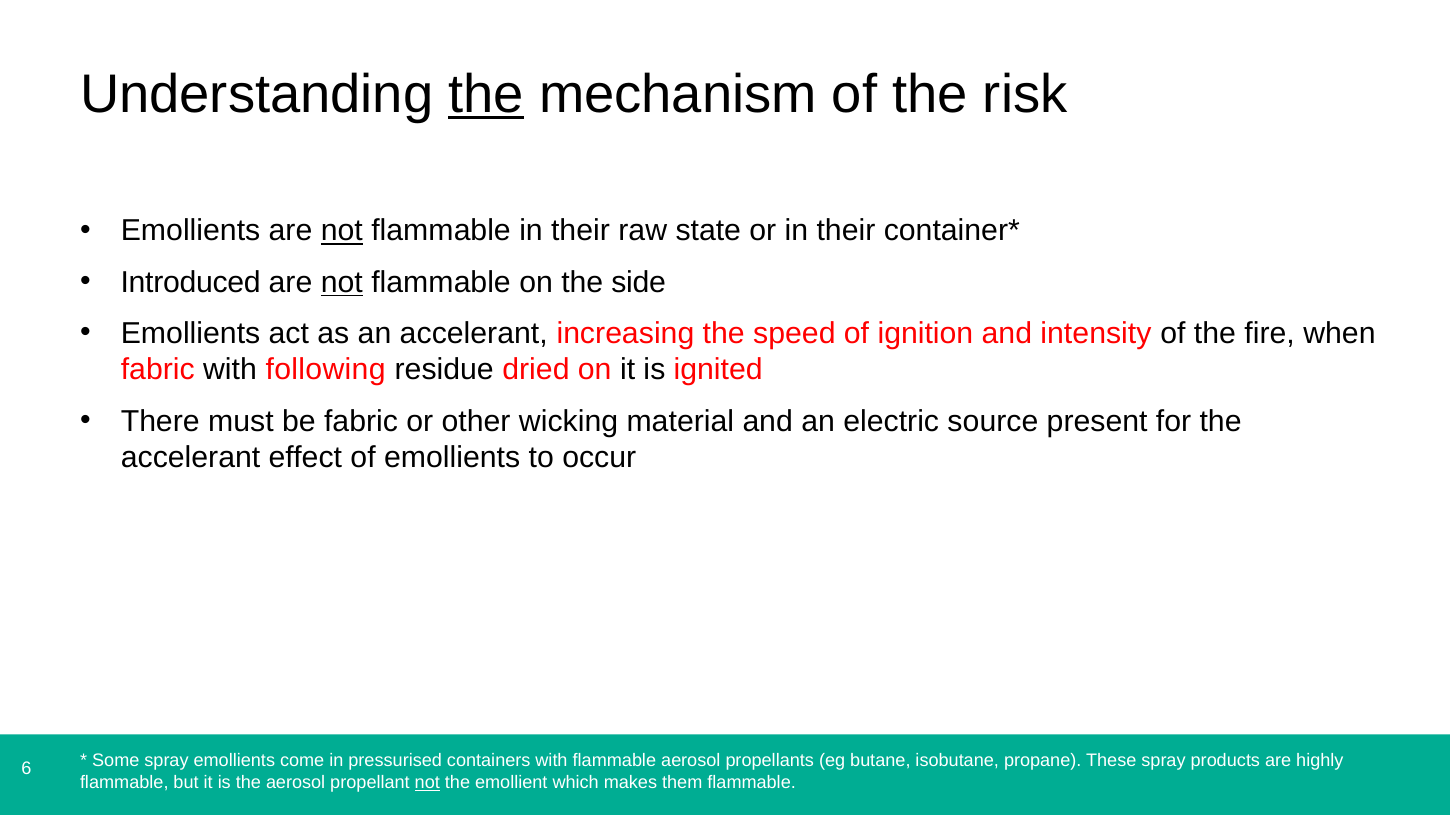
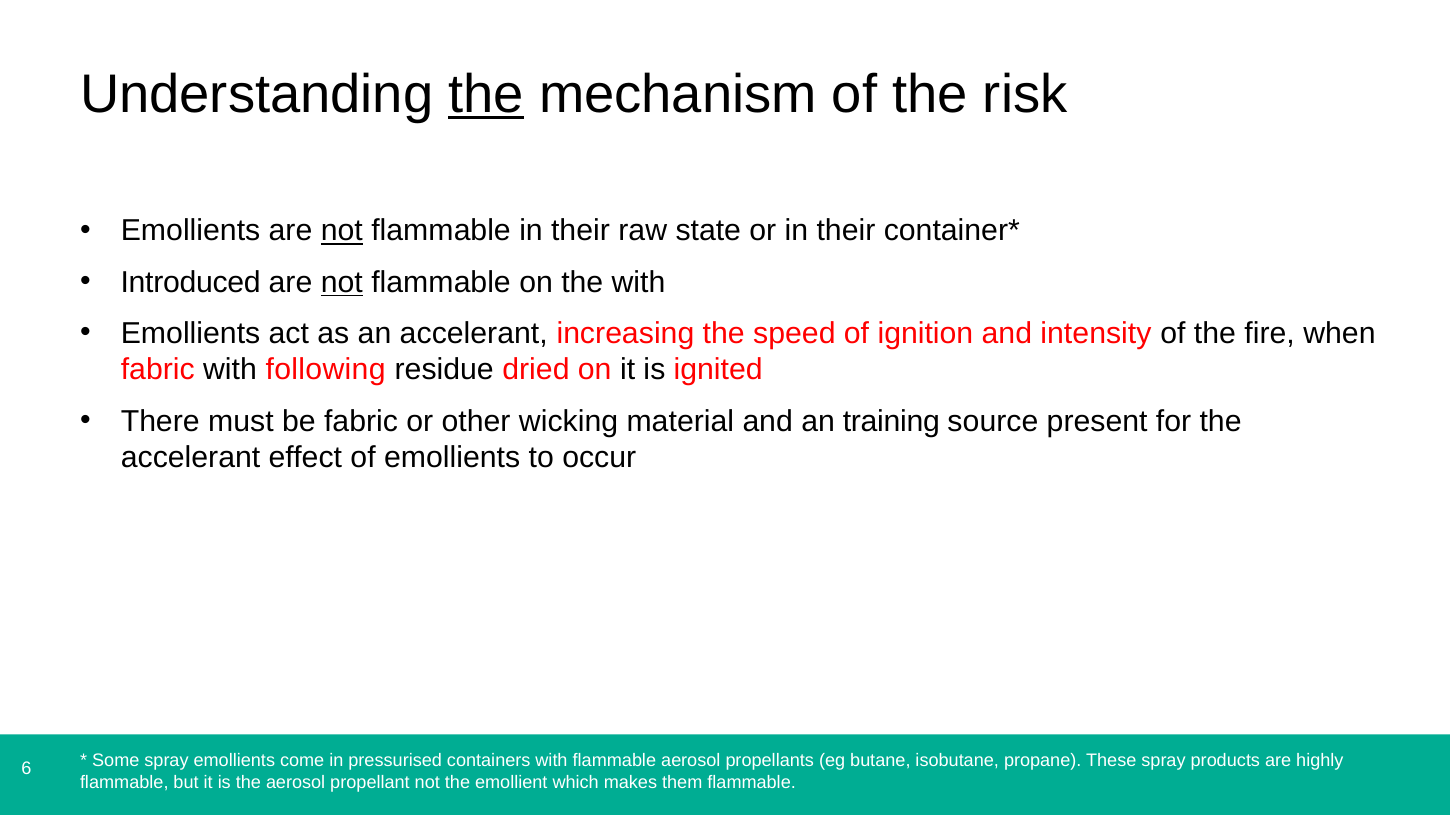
the side: side -> with (638, 283)
electric: electric -> training (891, 422)
not underline: present -> none (427, 783)
